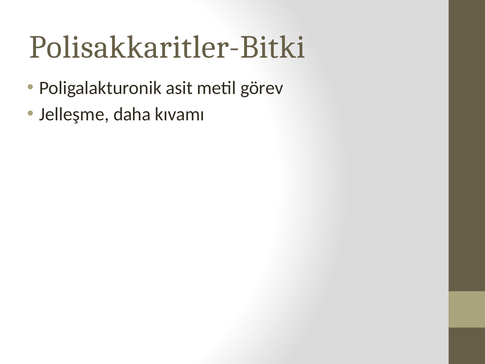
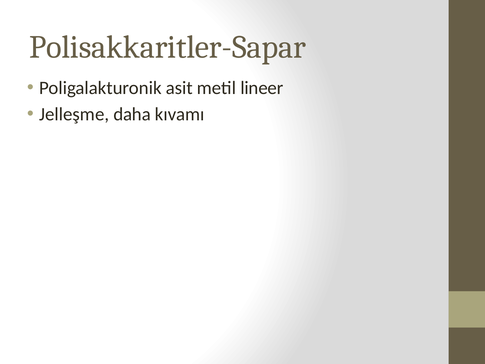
Polisakkaritler-Bitki: Polisakkaritler-Bitki -> Polisakkaritler-Sapar (167, 47)
görev: görev -> lineer (262, 88)
